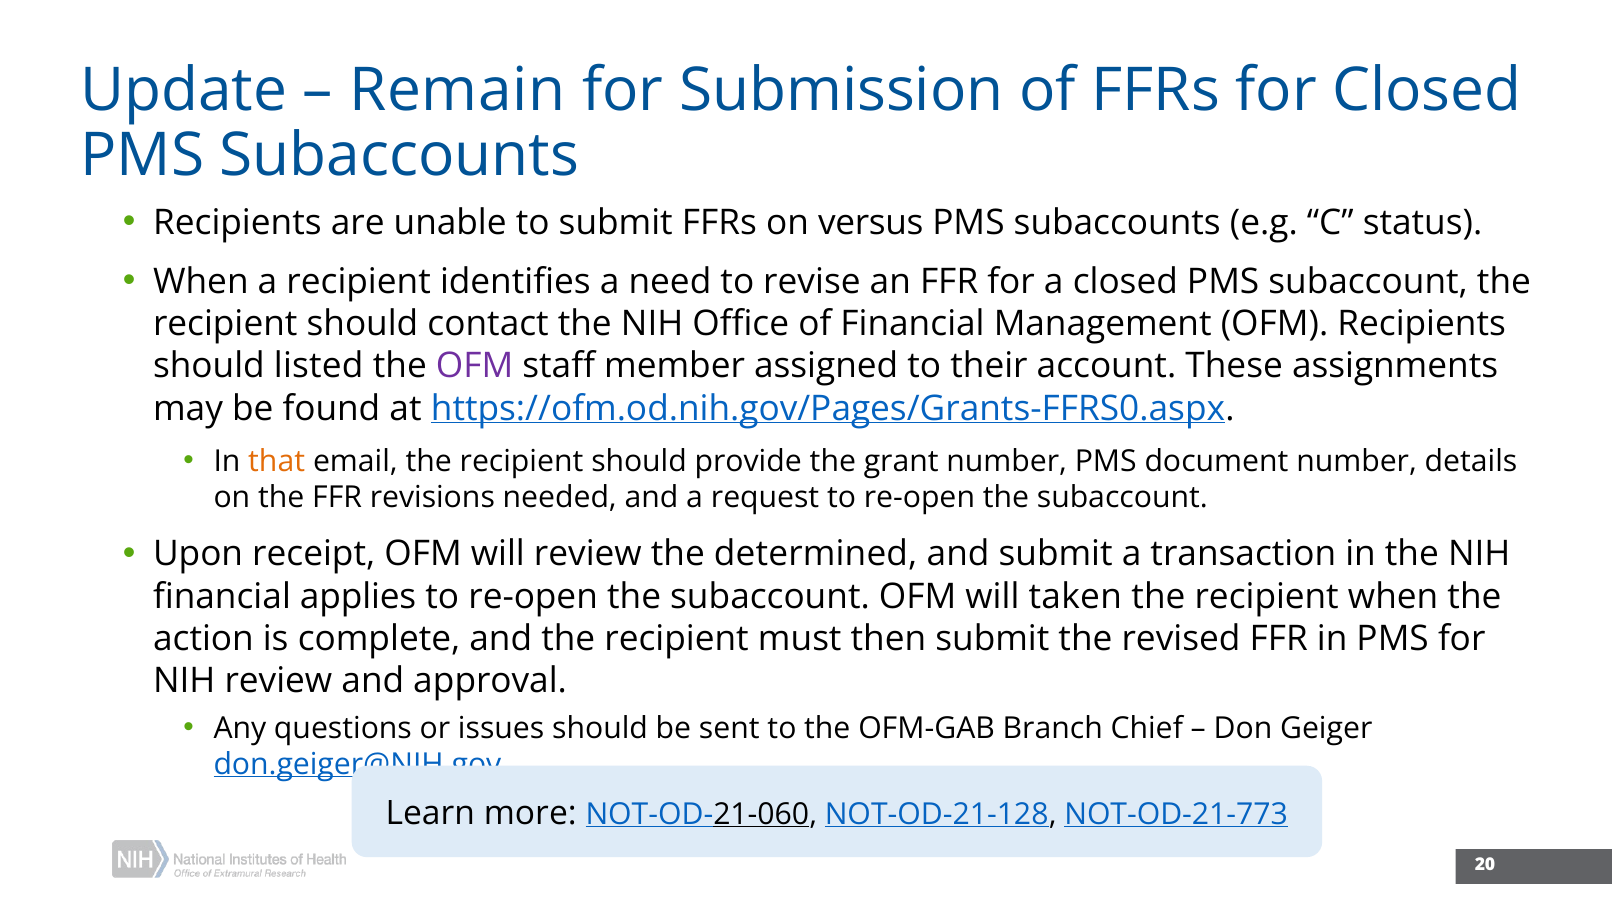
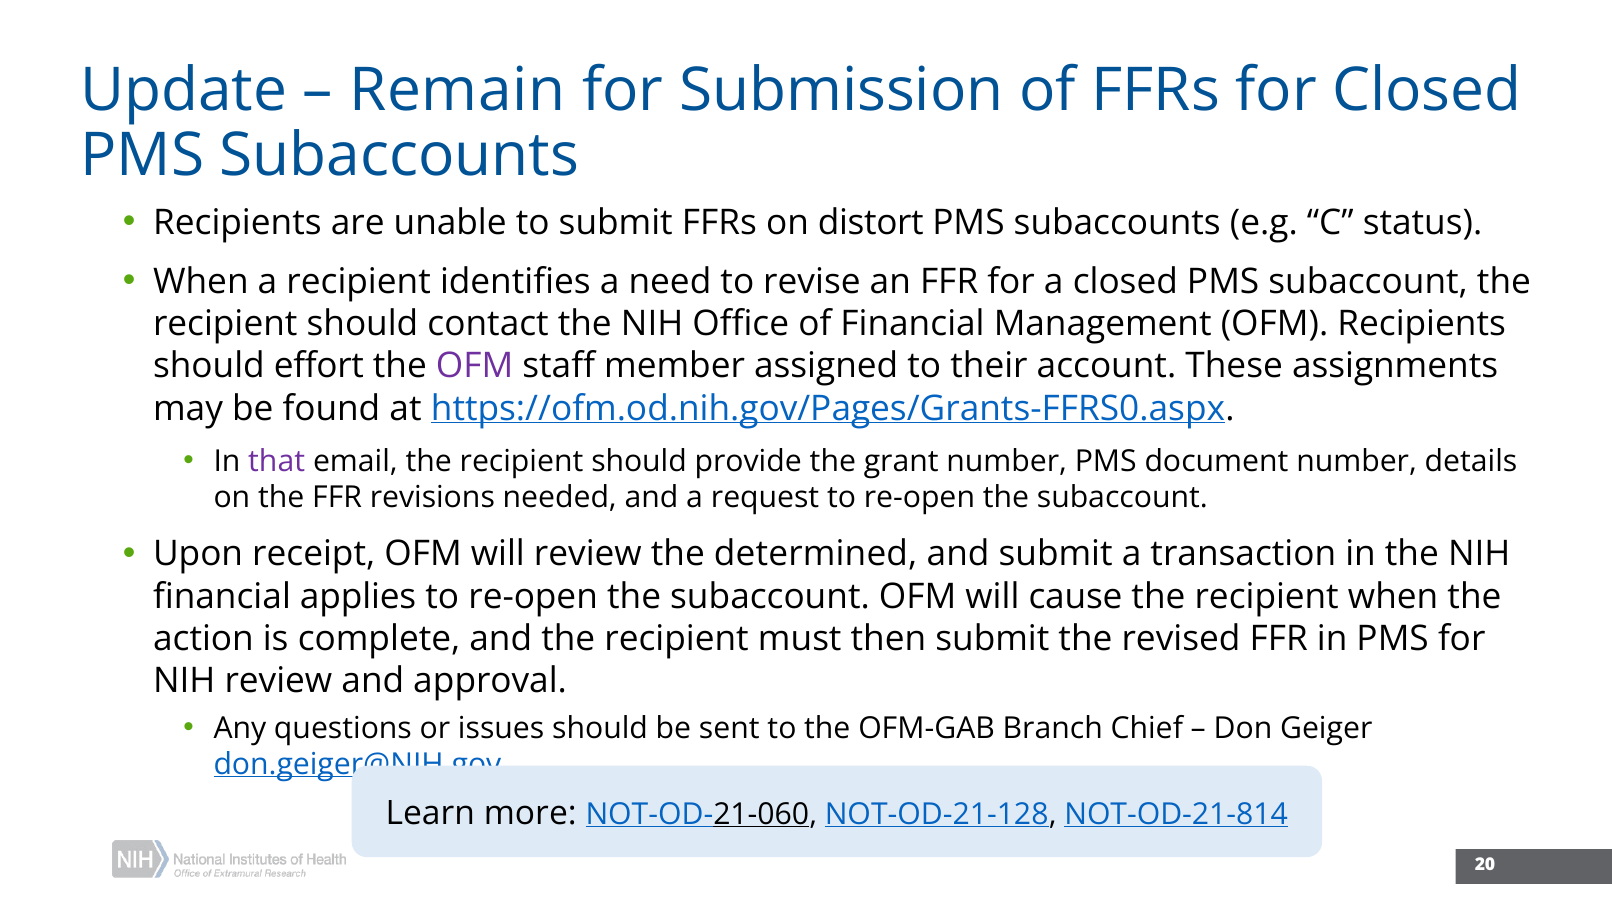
versus: versus -> distort (871, 222)
listed: listed -> effort (319, 366)
that colour: orange -> purple (277, 461)
taken: taken -> cause (1075, 596)
NOT-OD-21-773: NOT-OD-21-773 -> NOT-OD-21-814 (1176, 814)
